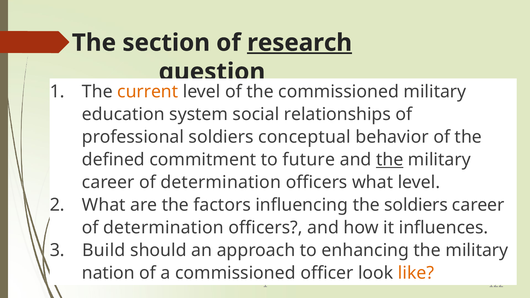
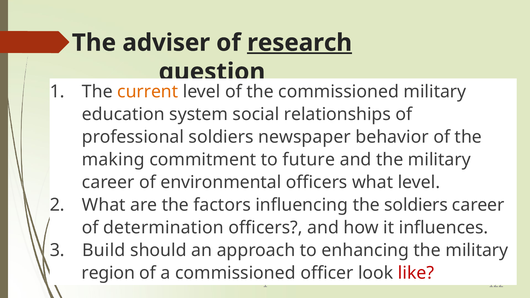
section: section -> adviser (166, 43)
conceptual: conceptual -> newspaper (304, 137)
defined: defined -> making (113, 160)
the underline: present -> none (390, 160)
determination: determination -> environmental (221, 183)
nation: nation -> region (108, 273)
like colour: orange -> red (416, 273)
